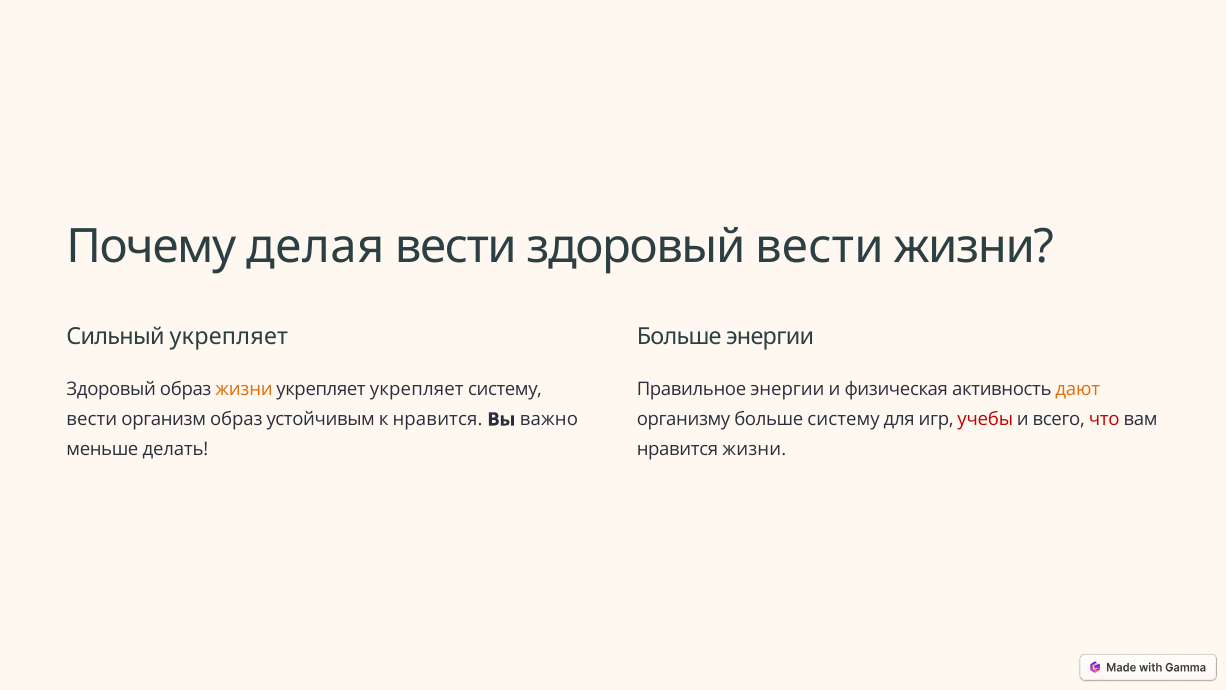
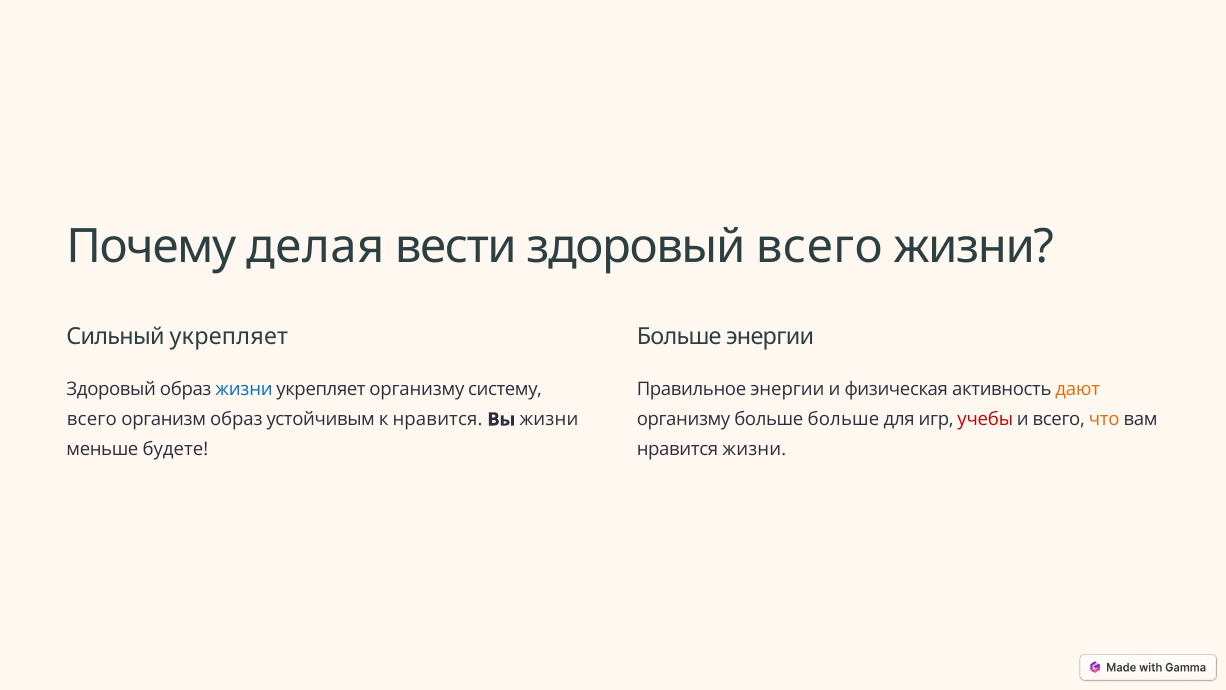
здоровый вести: вести -> всего (819, 247)
жизни colour: orange -> blue (244, 389)
укрепляет укрепляет: укрепляет -> организму (417, 389)
вести: вести -> всего (92, 419)
Вы важно: важно -> жизни (549, 419)
больше систему: систему -> больше (843, 419)
что colour: red -> orange (1104, 419)
делать: делать -> будете (175, 450)
